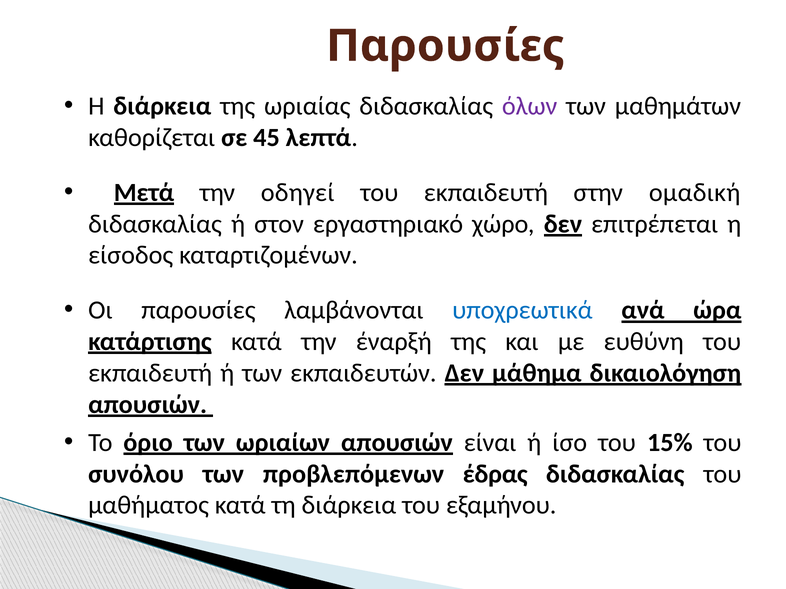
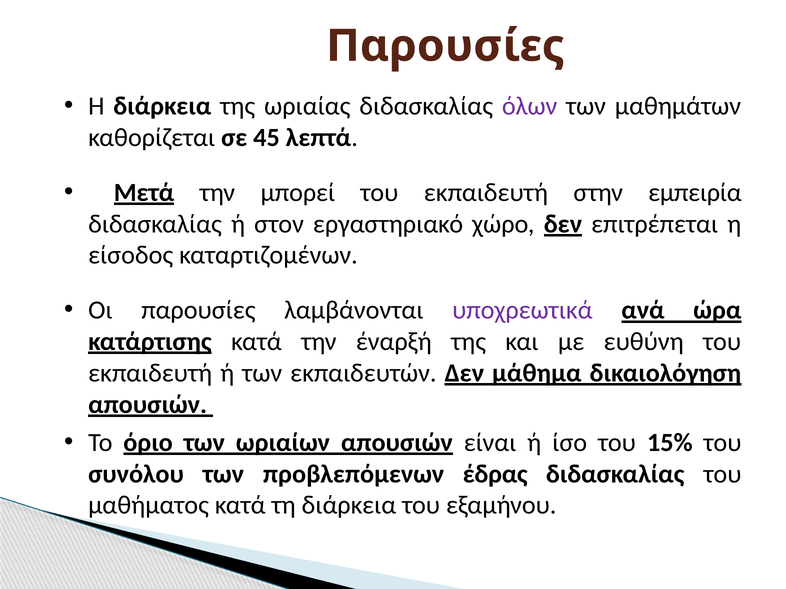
οδηγεί: οδηγεί -> μπορεί (298, 193)
ομαδική: ομαδική -> εμπειρία (695, 193)
υποχρεωτικά colour: blue -> purple (522, 311)
